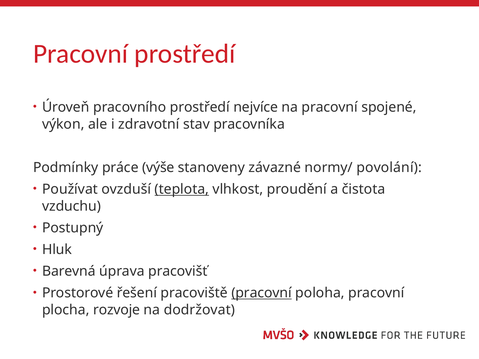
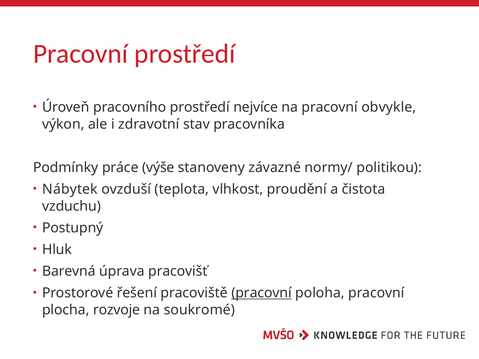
spojené: spojené -> obvykle (389, 107)
povolání: povolání -> politikou (389, 168)
Používat: Používat -> Nábytek (70, 189)
teplota underline: present -> none (182, 189)
dodržovat: dodržovat -> soukromé (199, 310)
